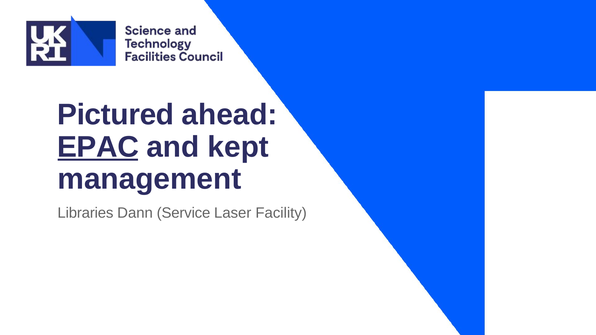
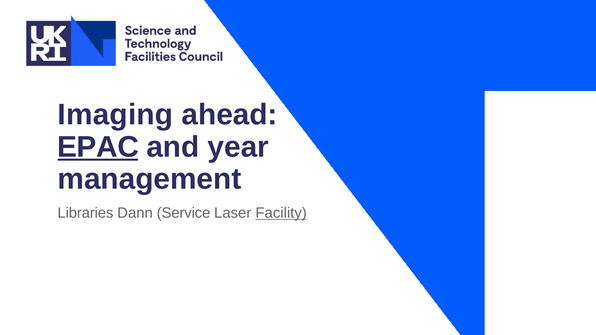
Pictured: Pictured -> Imaging (115, 115)
kept: kept -> year (238, 147)
Facility underline: none -> present (281, 213)
